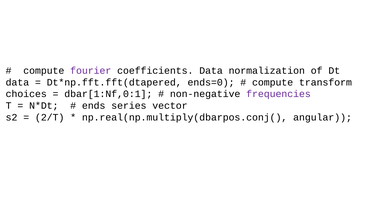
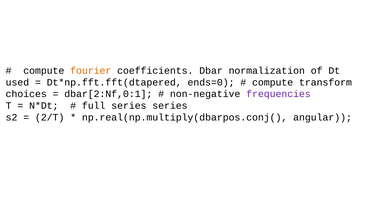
fourier colour: purple -> orange (91, 71)
coefficients Data: Data -> Dbar (211, 71)
data: data -> used (17, 82)
dbar[1:Nf,0:1: dbar[1:Nf,0:1 -> dbar[2:Nf,0:1 (108, 94)
ends: ends -> full (94, 106)
series vector: vector -> series (170, 106)
